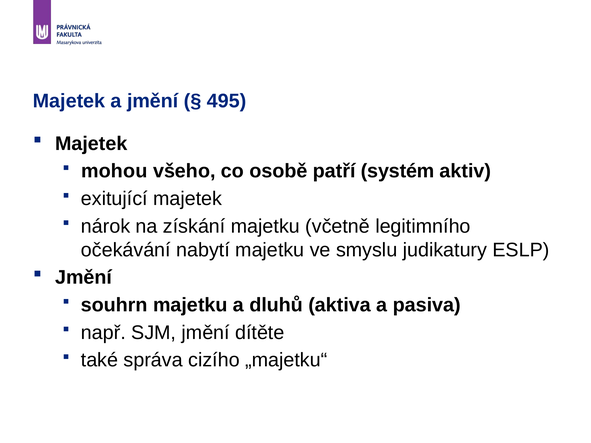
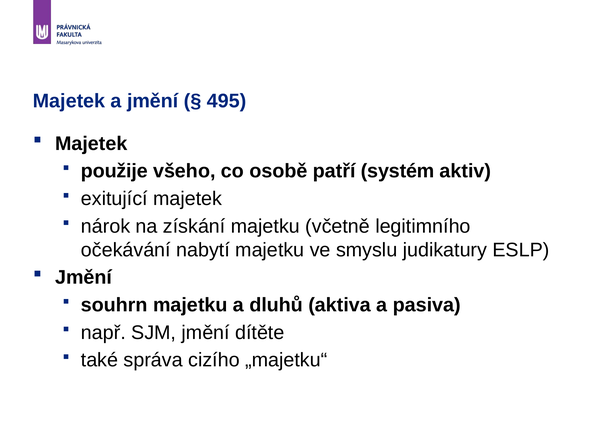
mohou: mohou -> použije (114, 171)
